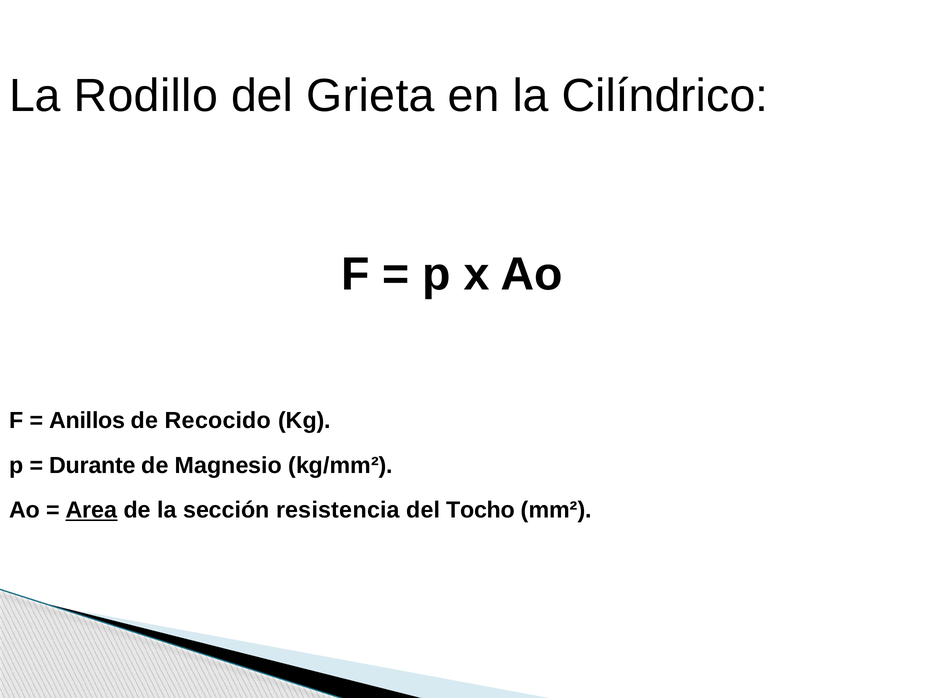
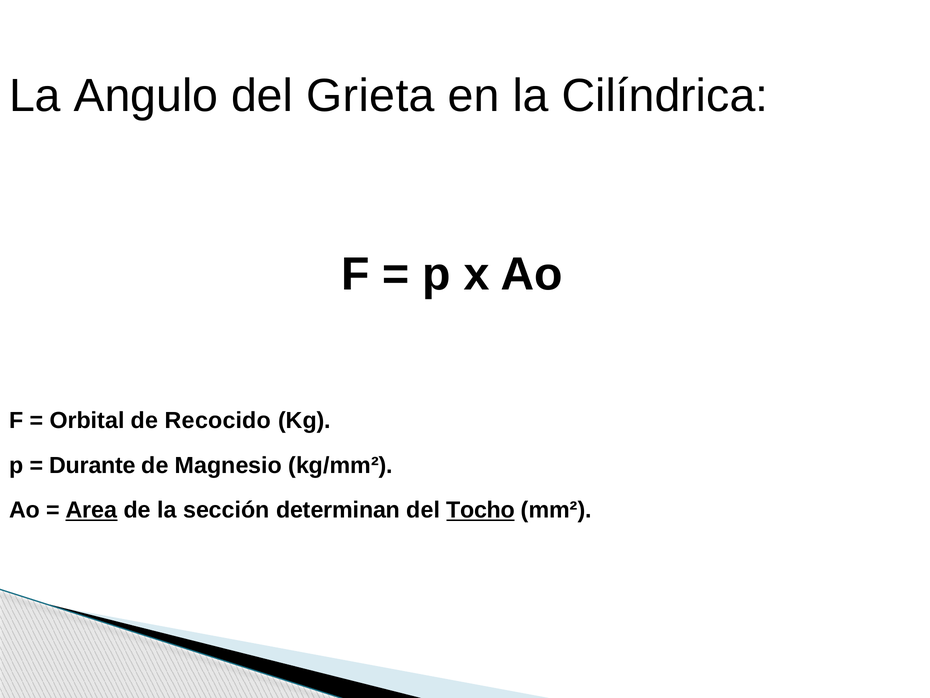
Rodillo: Rodillo -> Angulo (146, 96)
Cilíndrico: Cilíndrico -> Cilíndrica (665, 96)
Anillos: Anillos -> Orbital (87, 420)
resistencia: resistencia -> determinan (338, 510)
Tocho underline: none -> present (481, 510)
